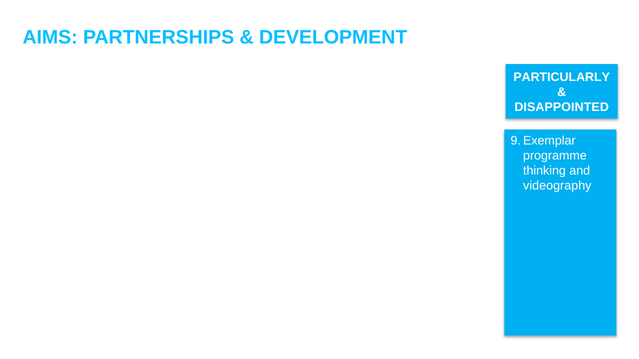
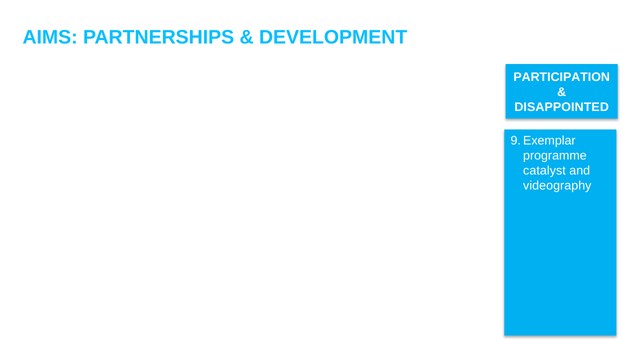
PARTICULARLY: PARTICULARLY -> PARTICIPATION (562, 77)
thinking: thinking -> catalyst (544, 171)
